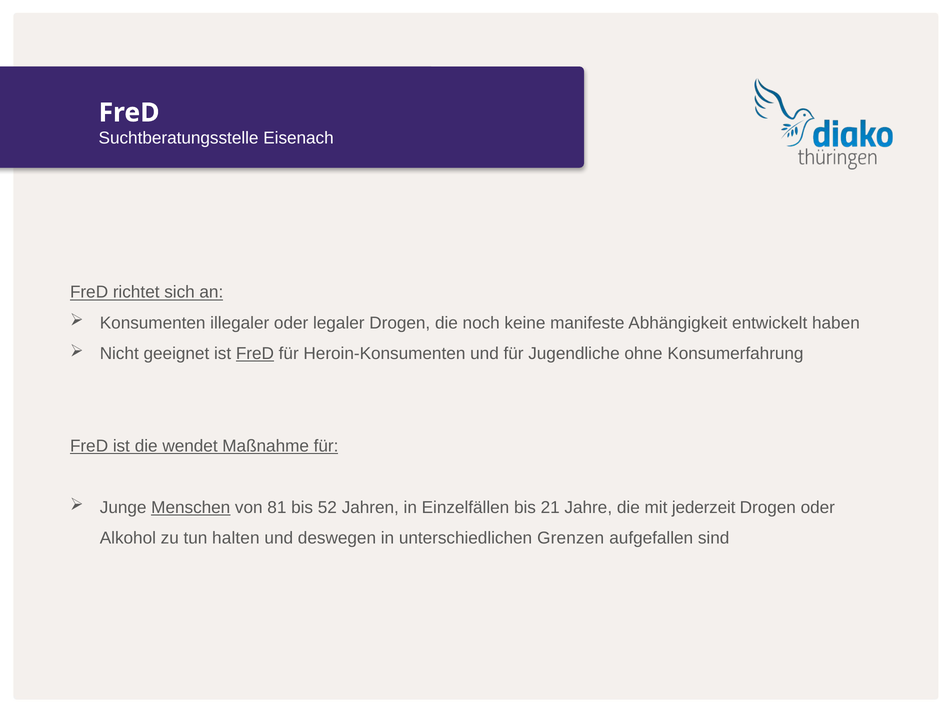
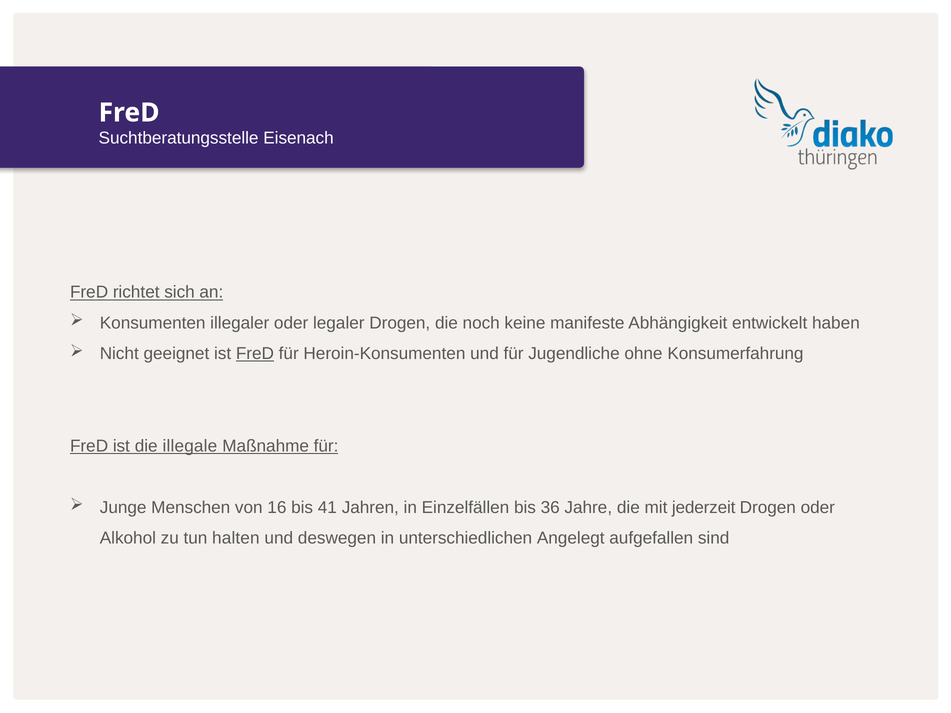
wendet: wendet -> illegale (190, 446)
Menschen underline: present -> none (191, 508)
81: 81 -> 16 (277, 508)
52: 52 -> 41 (327, 508)
21: 21 -> 36 (550, 508)
Grenzen: Grenzen -> Angelegt (571, 538)
